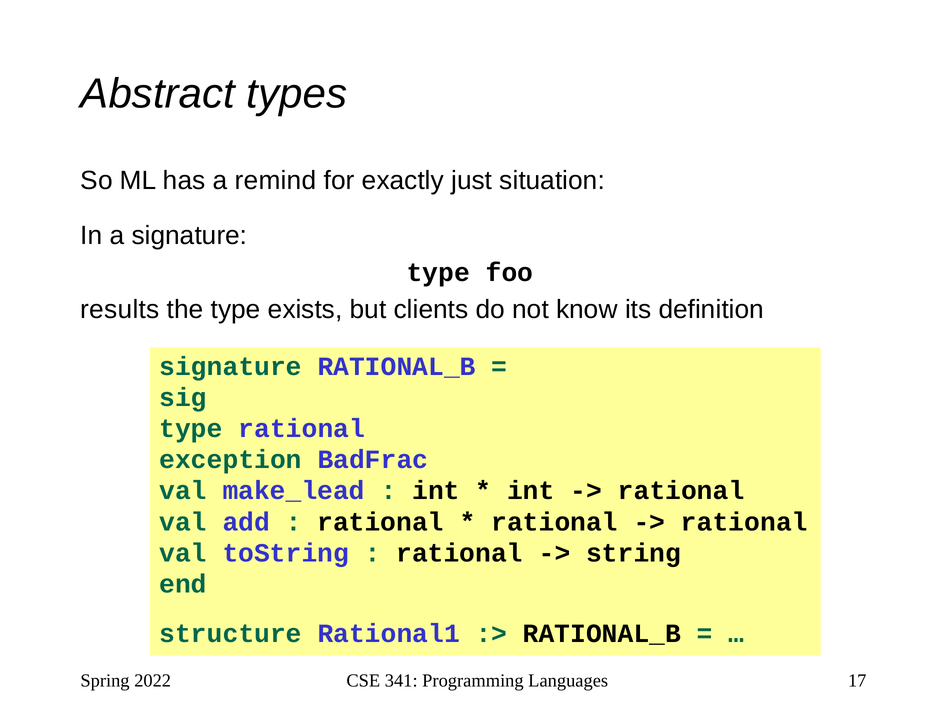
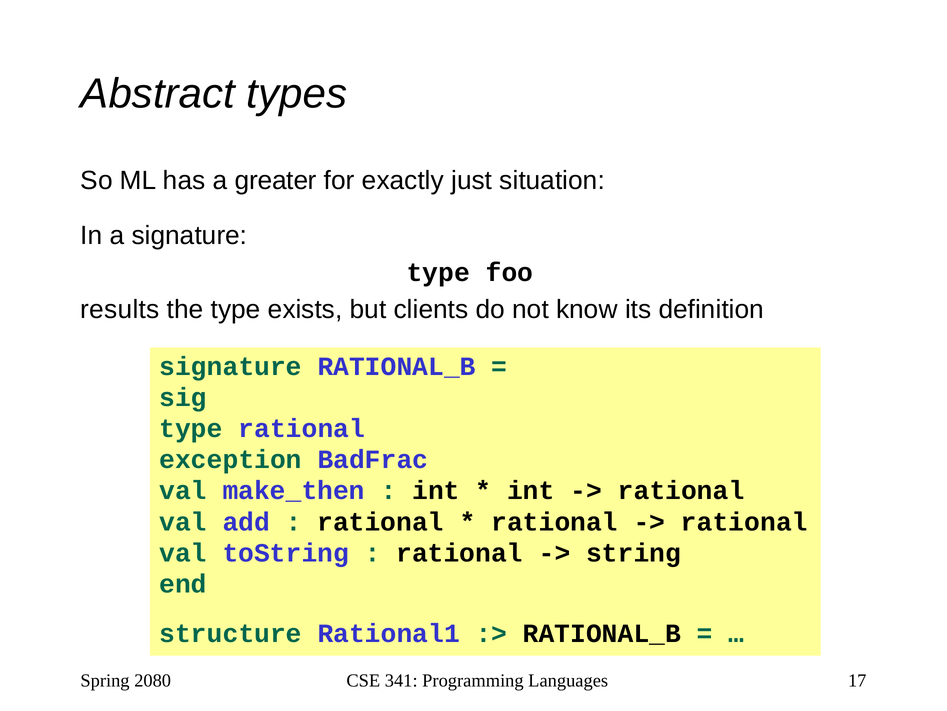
remind: remind -> greater (276, 180)
make_lead: make_lead -> make_then (294, 490)
2022: 2022 -> 2080 (153, 680)
